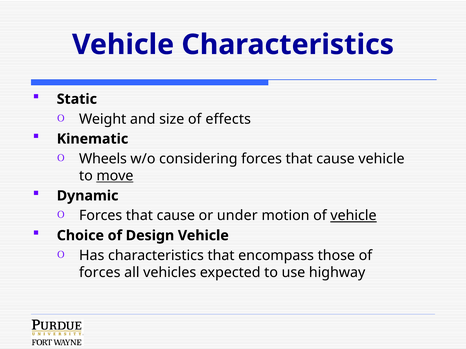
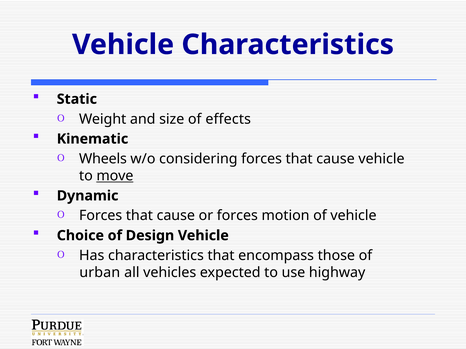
or under: under -> forces (237, 216)
vehicle underline: present -> none (353, 216)
forces: forces -> urban (100, 273)
